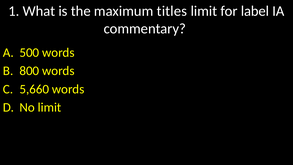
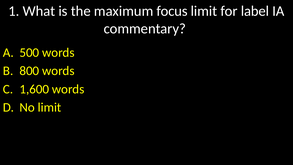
titles: titles -> focus (172, 11)
5,660: 5,660 -> 1,600 (34, 89)
